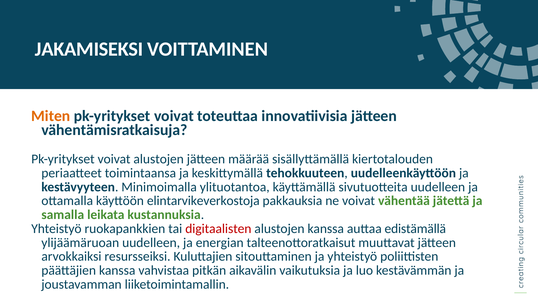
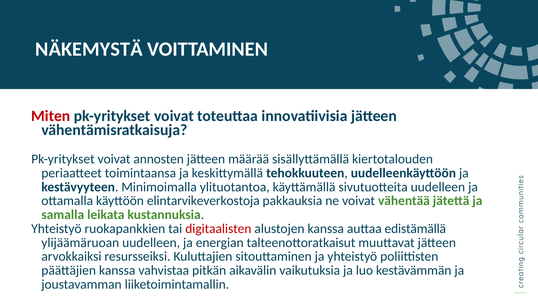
JAKAMISEKSI: JAKAMISEKSI -> NÄKEMYSTÄ (89, 49)
Miten colour: orange -> red (51, 116)
voivat alustojen: alustojen -> annosten (159, 159)
